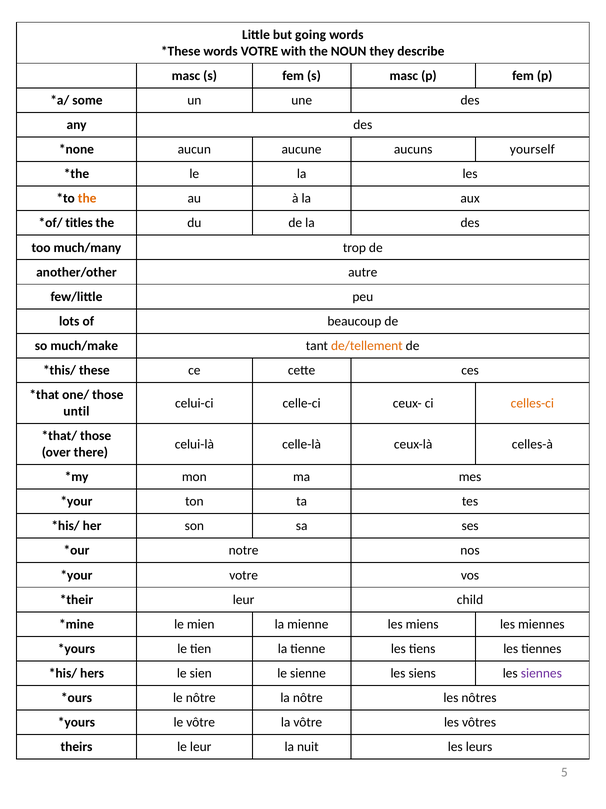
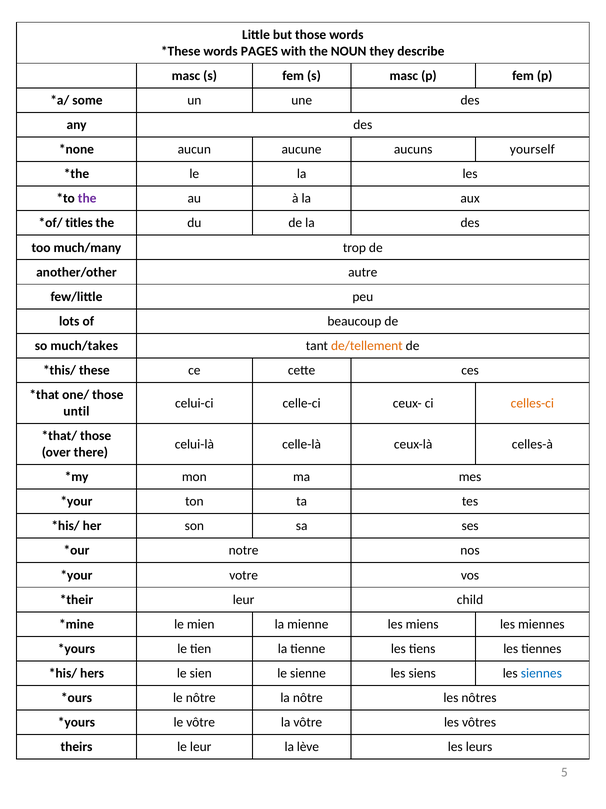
but going: going -> those (311, 35)
words VOTRE: VOTRE -> PAGES (259, 51)
the colour: orange -> purple (87, 198)
much/make: much/make -> much/takes (84, 345)
siennes colour: purple -> blue (541, 672)
nuit: nuit -> lève (308, 746)
